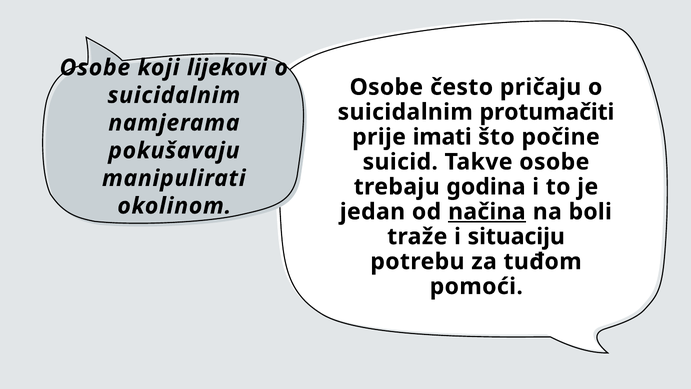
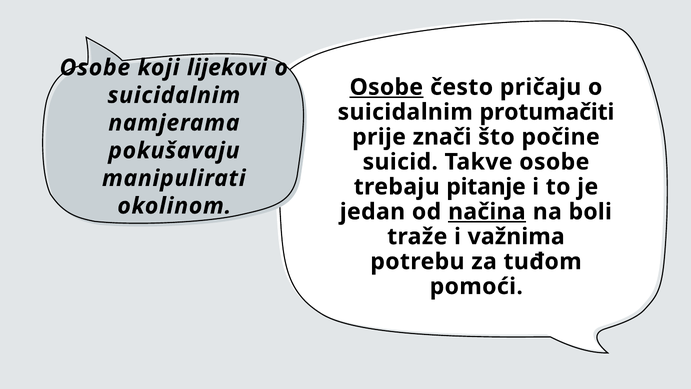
Osobe underline: none -> present (386, 87)
imati: imati -> znači (442, 137)
godina: godina -> pitanje (486, 187)
situaciju: situaciju -> važnima (516, 236)
